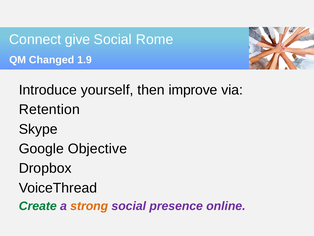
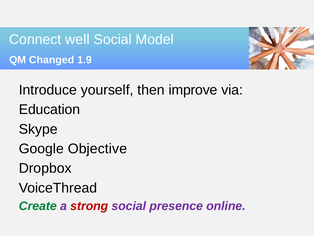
give: give -> well (77, 40)
Rome: Rome -> Model (155, 40)
Retention: Retention -> Education (49, 109)
strong colour: orange -> red (89, 206)
